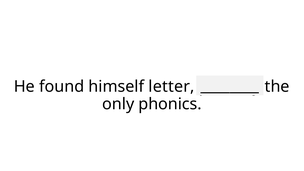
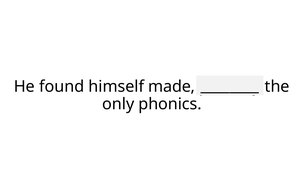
letter: letter -> made (172, 87)
